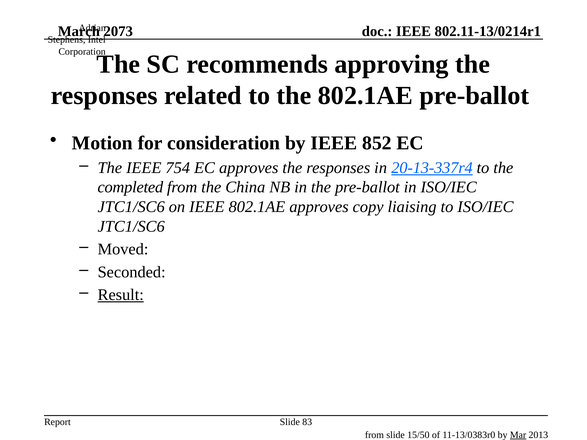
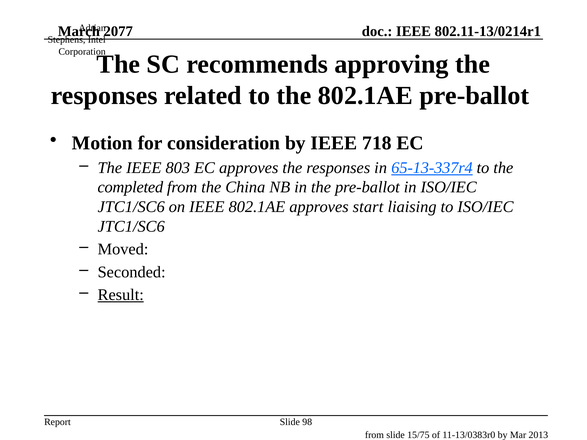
2073: 2073 -> 2077 (118, 31)
852: 852 -> 718 (377, 143)
754: 754 -> 803 (178, 168)
20-13-337r4: 20-13-337r4 -> 65-13-337r4 (432, 168)
copy: copy -> start (368, 207)
83: 83 -> 98 (307, 422)
15/50: 15/50 -> 15/75 (418, 435)
Mar underline: present -> none (518, 435)
